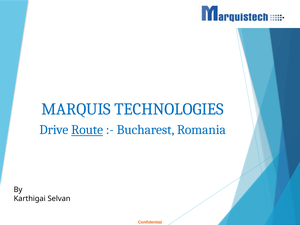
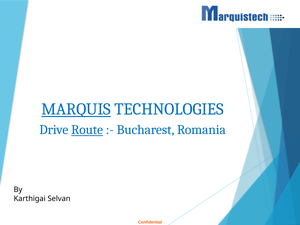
MARQUIS underline: none -> present (76, 109)
